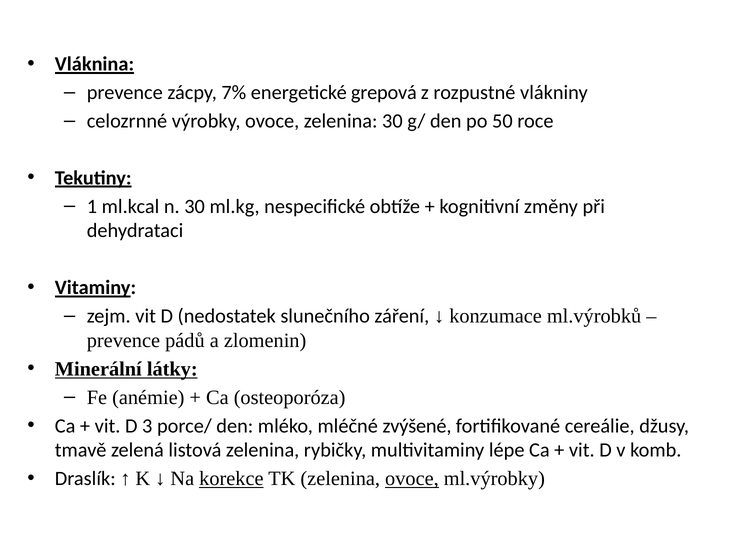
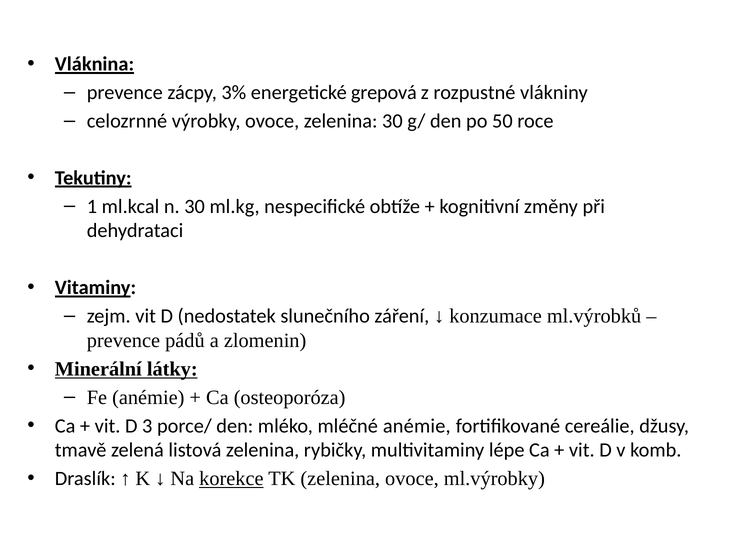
7%: 7% -> 3% (234, 93)
mléčné zvýšené: zvýšené -> anémie (417, 426)
ovoce underline: present -> none (412, 479)
